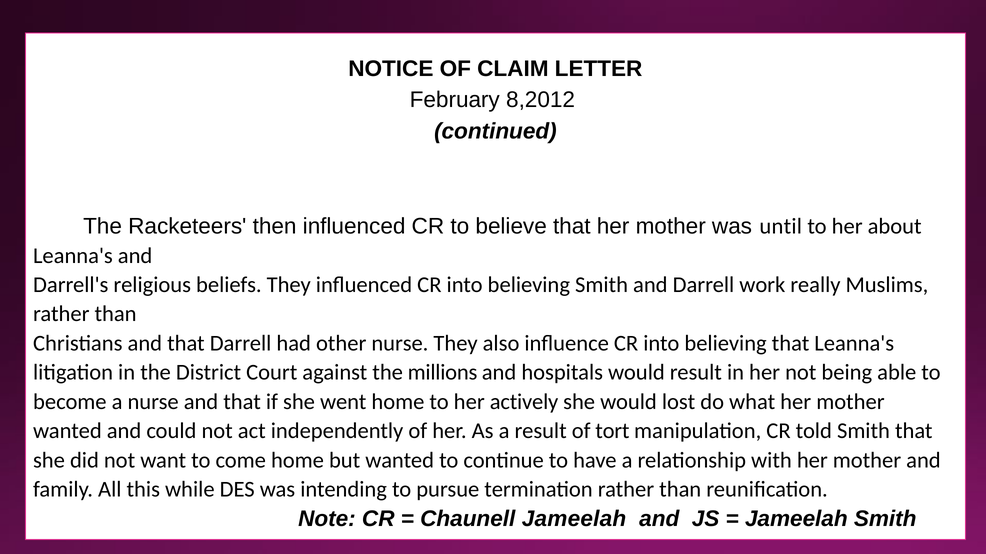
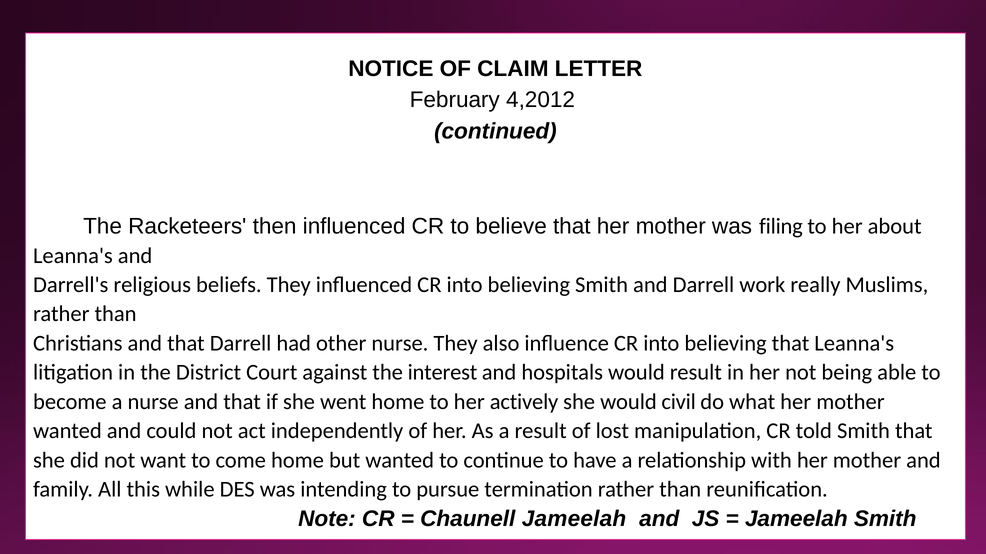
8,2012: 8,2012 -> 4,2012 (541, 100)
until: until -> filing (781, 227)
millions: millions -> interest (443, 373)
lost: lost -> civil (679, 402)
tort: tort -> lost (612, 431)
